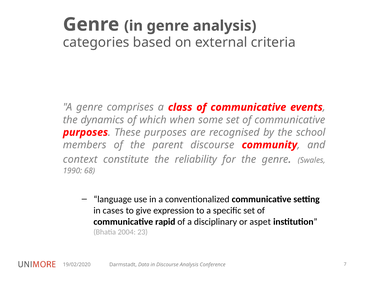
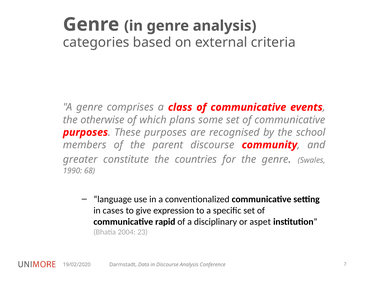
dynamics: dynamics -> otherwise (102, 120)
when: when -> plans (182, 120)
context: context -> greater (80, 160)
reliability: reliability -> countries (196, 160)
